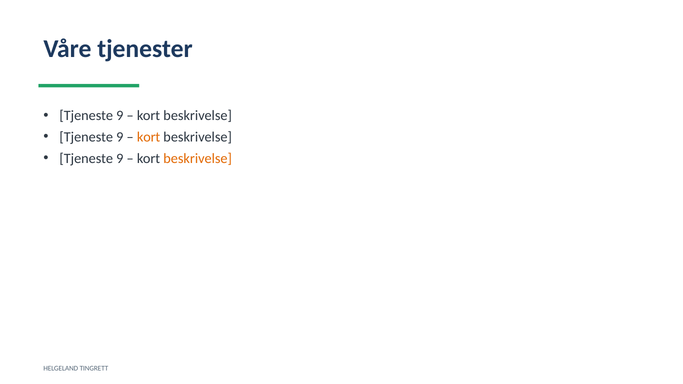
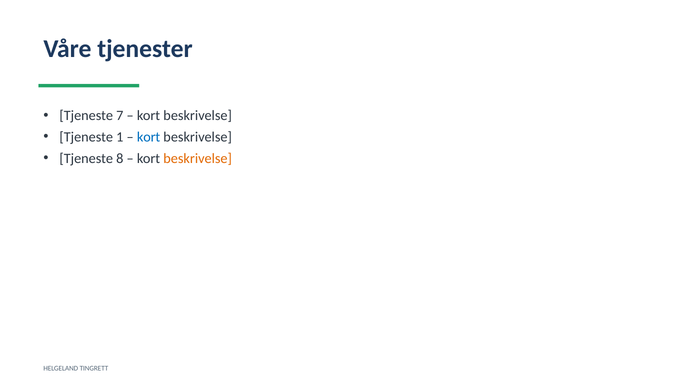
9: 9 -> 7 (120, 116)
9: 9 -> 1 (120, 137)
kort colour: orange -> blue (149, 137)
9: 9 -> 8 (120, 158)
